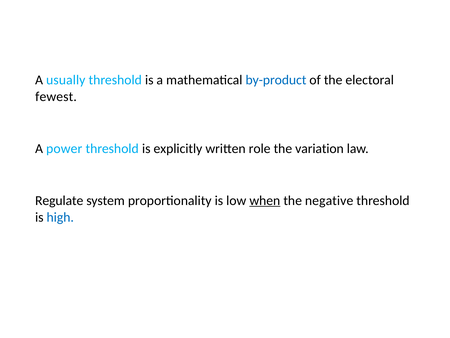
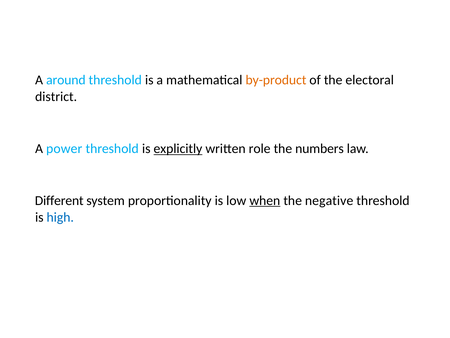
usually: usually -> around (66, 80)
by-product colour: blue -> orange (276, 80)
fewest: fewest -> district (56, 97)
explicitly underline: none -> present (178, 149)
variation: variation -> numbers (320, 149)
Regulate: Regulate -> Different (59, 200)
